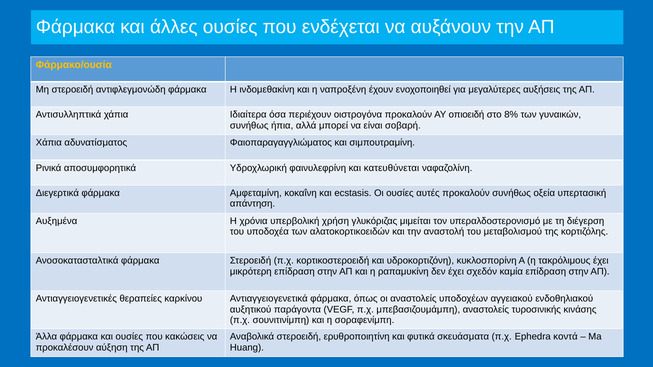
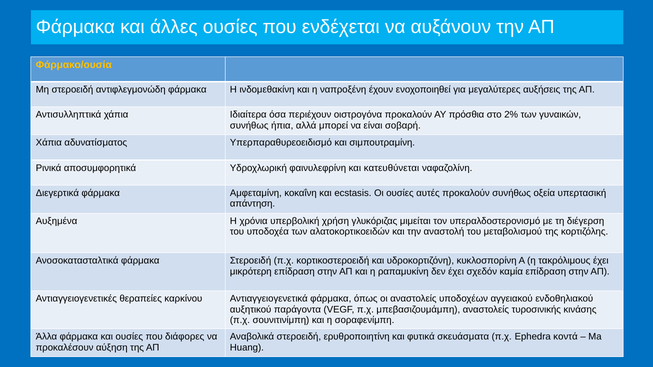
οπιοειδή: οπιοειδή -> πρόσθια (466, 115)
8%: 8% -> 2% (511, 115)
Φαιοπαραγαγγλιώματος: Φαιοπαραγαγγλιώματος -> Υπερπαραθυρεοειδισμό (281, 143)
κακώσεις: κακώσεις -> διάφορες (185, 337)
